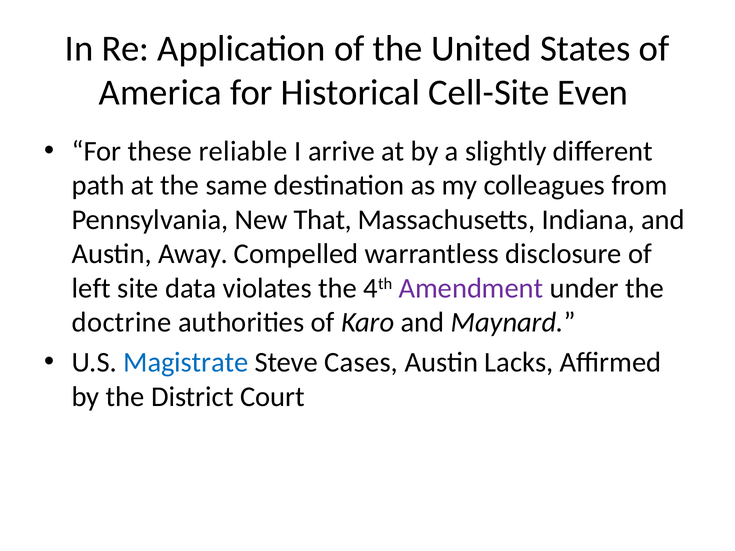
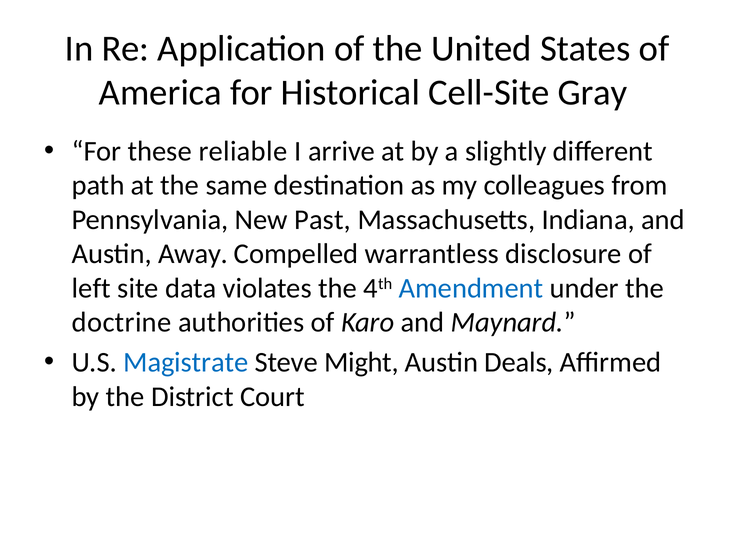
Even: Even -> Gray (593, 93)
That: That -> Past (323, 220)
Amendment colour: purple -> blue (471, 288)
Cases: Cases -> Might (361, 363)
Lacks: Lacks -> Deals (519, 363)
